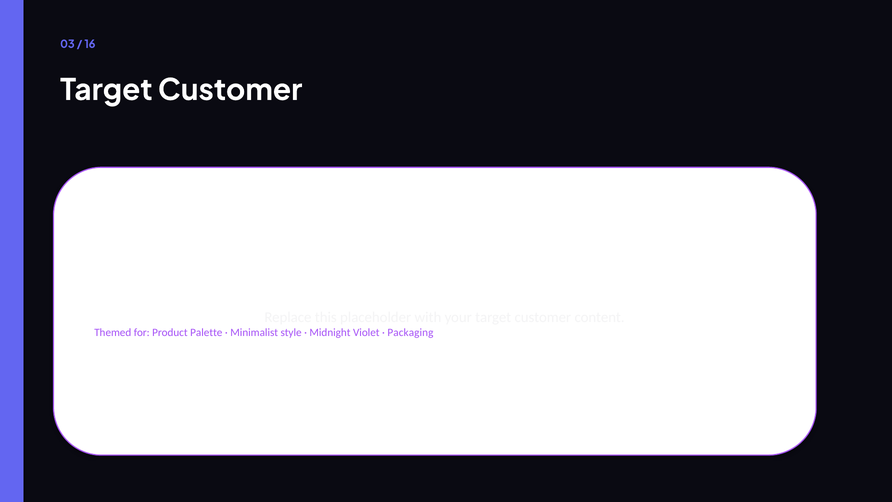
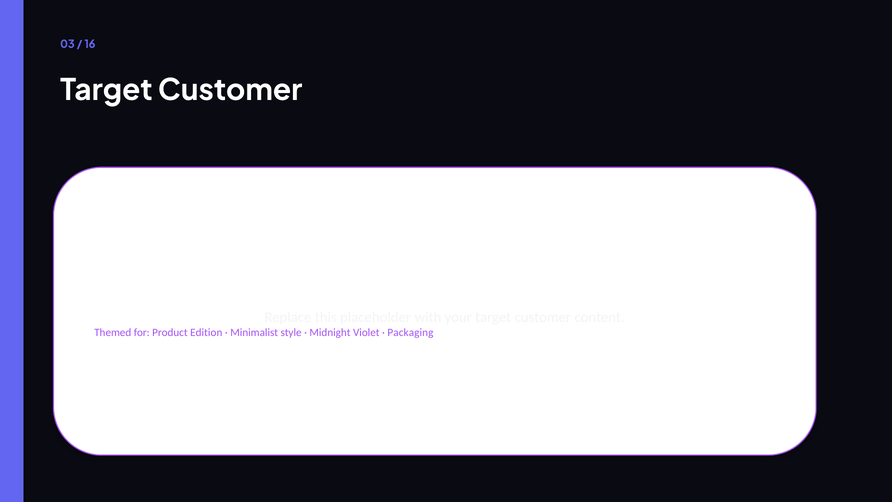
Palette: Palette -> Edition (206, 332)
